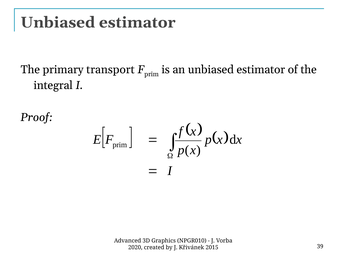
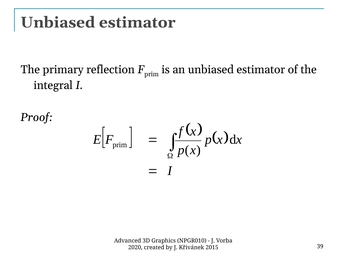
transport: transport -> reflection (110, 70)
